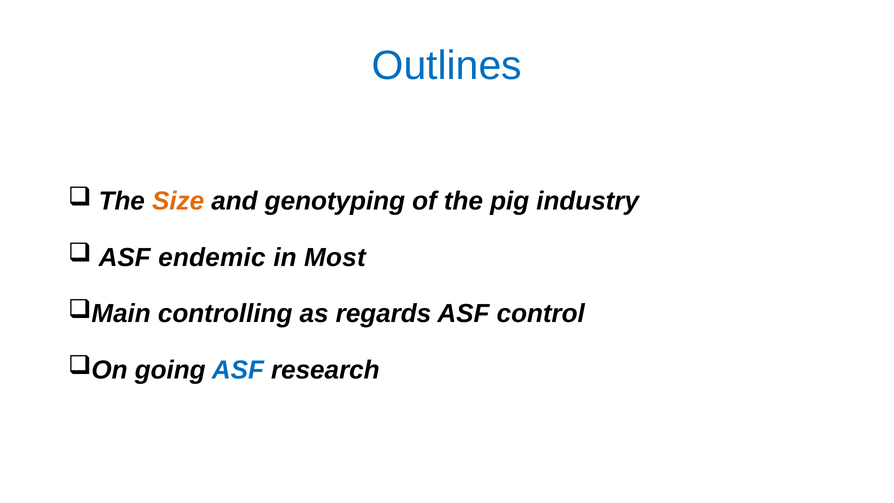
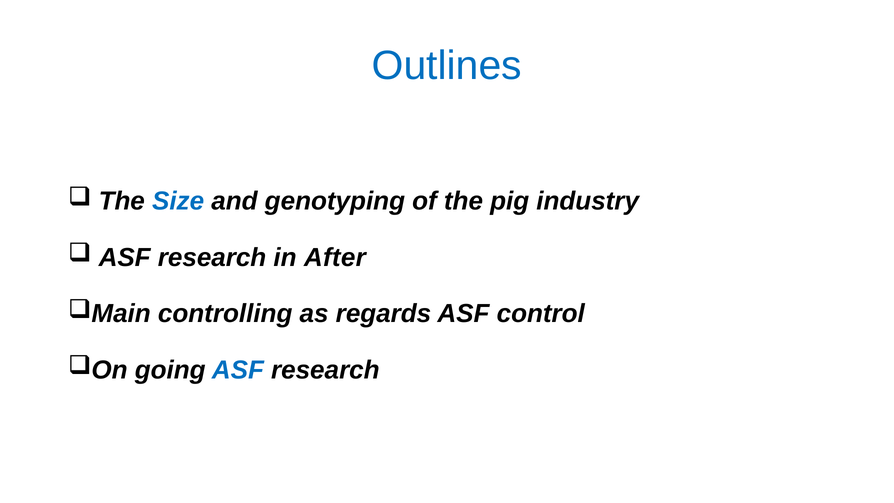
Size colour: orange -> blue (178, 201)
endemic: endemic -> research (212, 257)
Most: Most -> After (335, 257)
